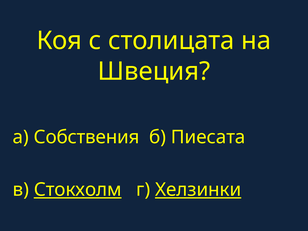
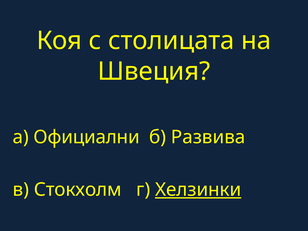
Собствения: Собствения -> Официални (87, 137)
Пиесата: Пиесата -> Развива (208, 137)
Стокхолм underline: present -> none (78, 190)
